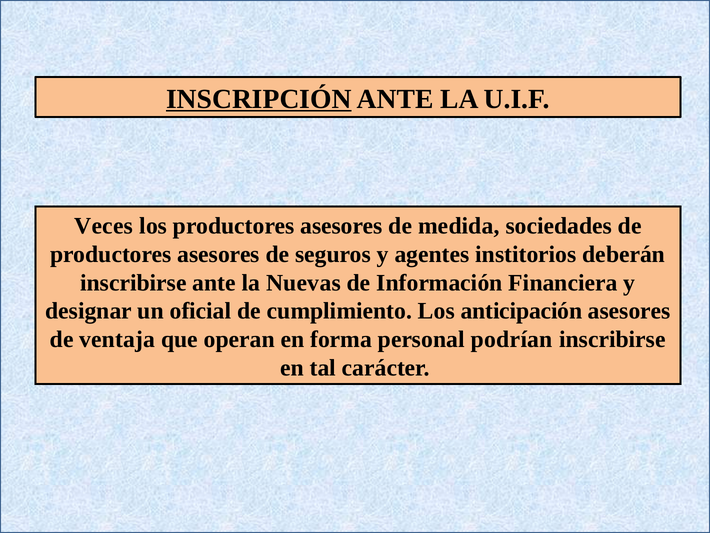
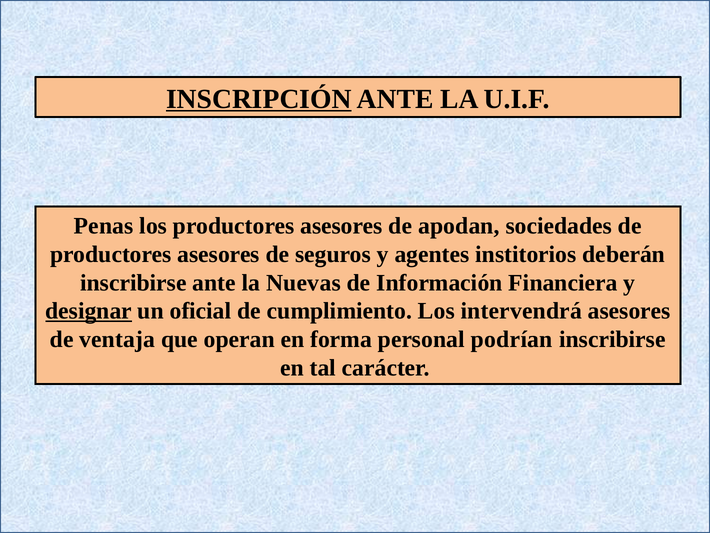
Veces: Veces -> Penas (104, 226)
medida: medida -> apodan (459, 226)
designar underline: none -> present (89, 311)
anticipación: anticipación -> intervendrá (521, 311)
